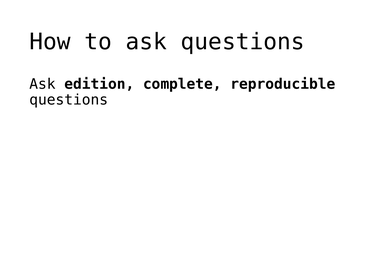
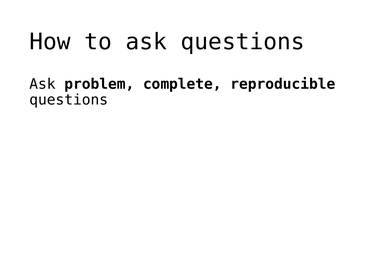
edition: edition -> problem (99, 84)
